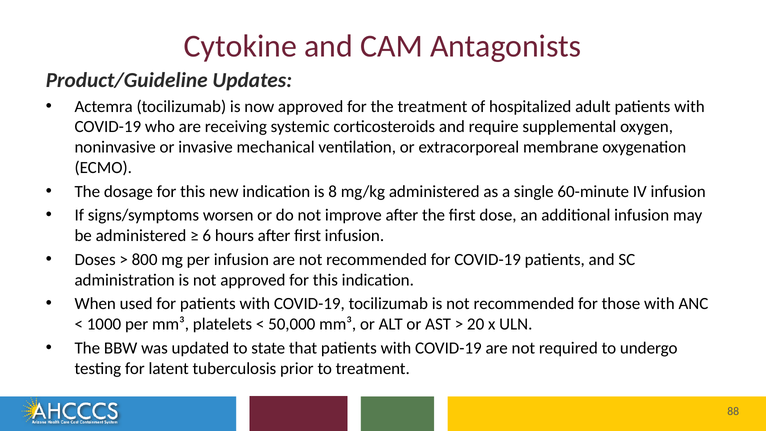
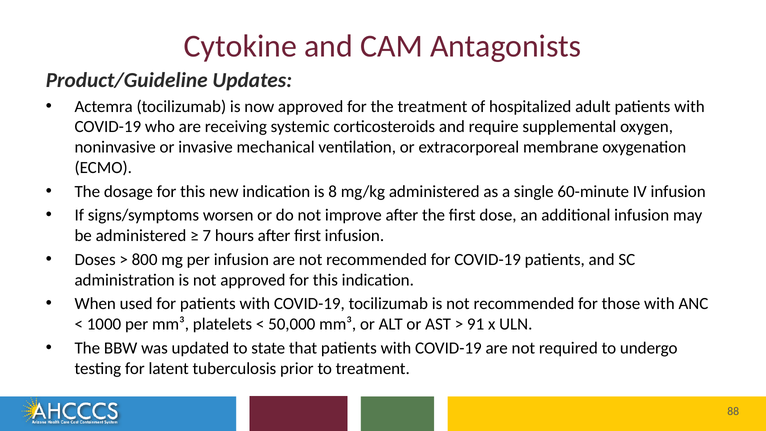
6: 6 -> 7 (207, 236)
20: 20 -> 91 (476, 324)
